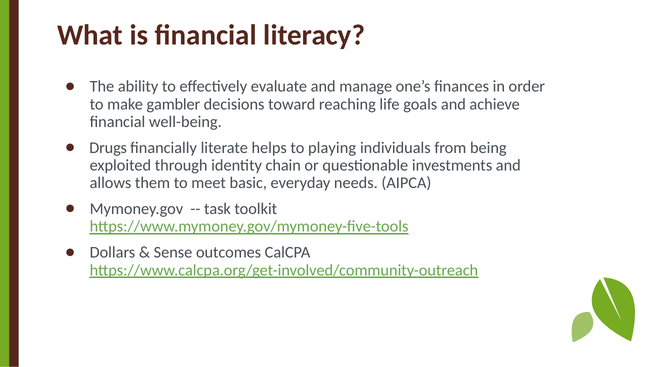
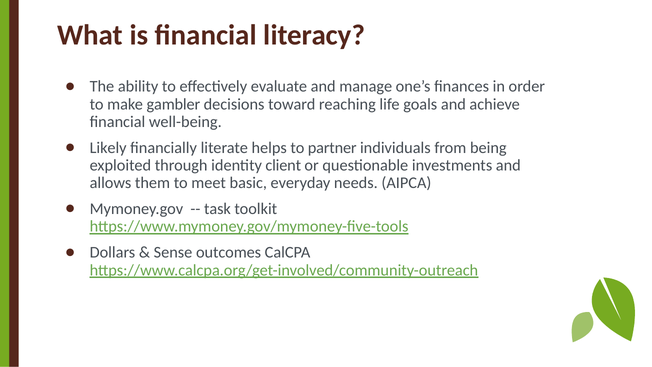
Drugs: Drugs -> Likely (108, 148)
playing: playing -> partner (332, 148)
chain: chain -> client (283, 165)
